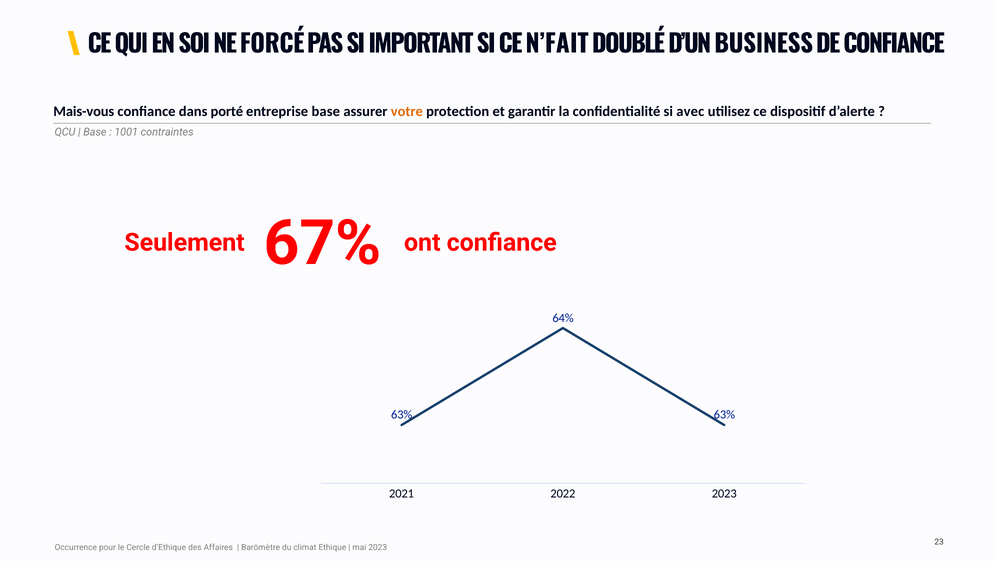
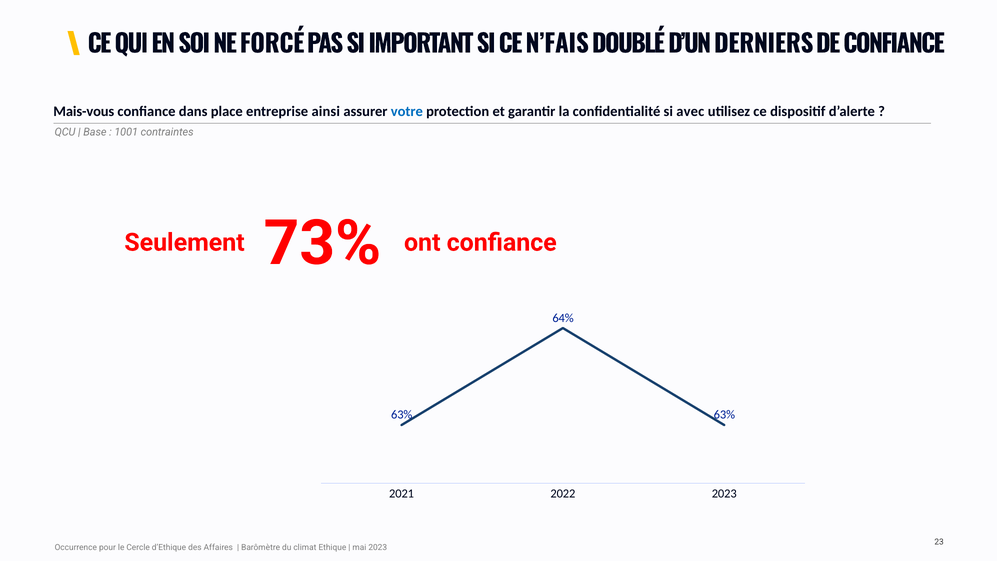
N’FAIT: N’FAIT -> N’FAIS (557, 44)
BUSINESS: BUSINESS -> DERNIERS (764, 44)
porté: porté -> place (227, 111)
entreprise base: base -> ainsi (326, 111)
votre colour: orange -> blue (407, 111)
67%: 67% -> 73% (322, 243)
